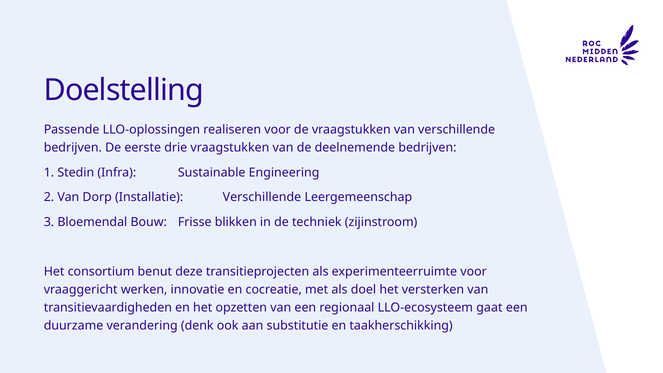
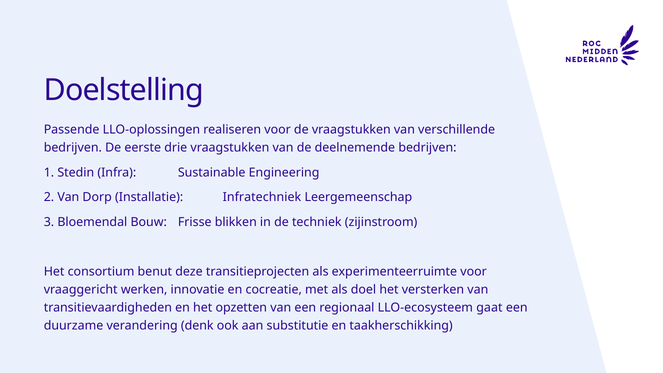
Installatie Verschillende: Verschillende -> Infratechniek (262, 197)
